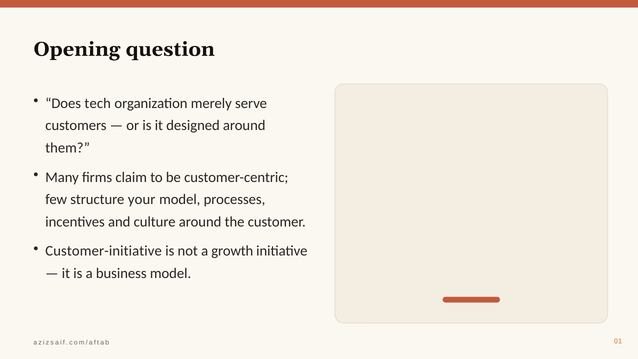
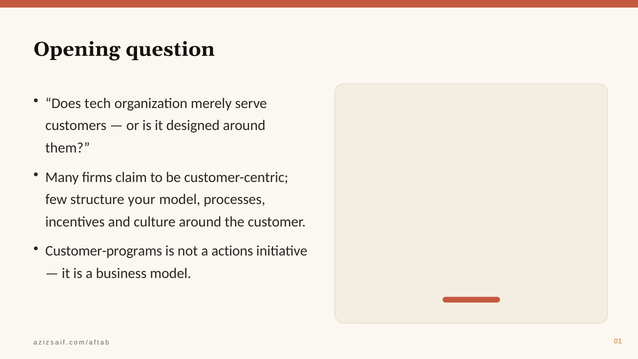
Customer-initiative: Customer-initiative -> Customer-programs (104, 251)
growth: growth -> actions (232, 251)
